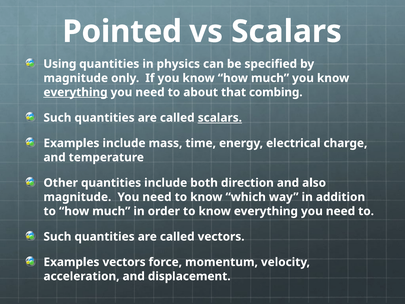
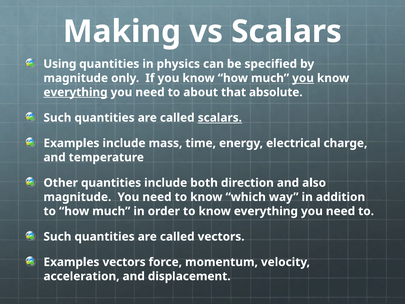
Pointed: Pointed -> Making (122, 32)
you underline: none -> present (303, 78)
combing: combing -> absolute (276, 92)
